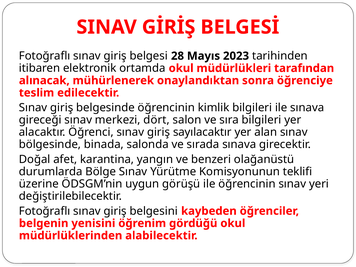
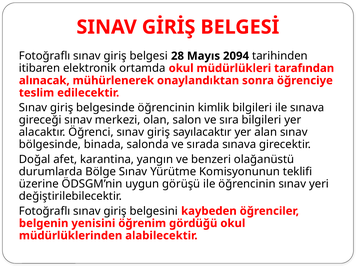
2023: 2023 -> 2094 (236, 56)
dört: dört -> olan (157, 120)
